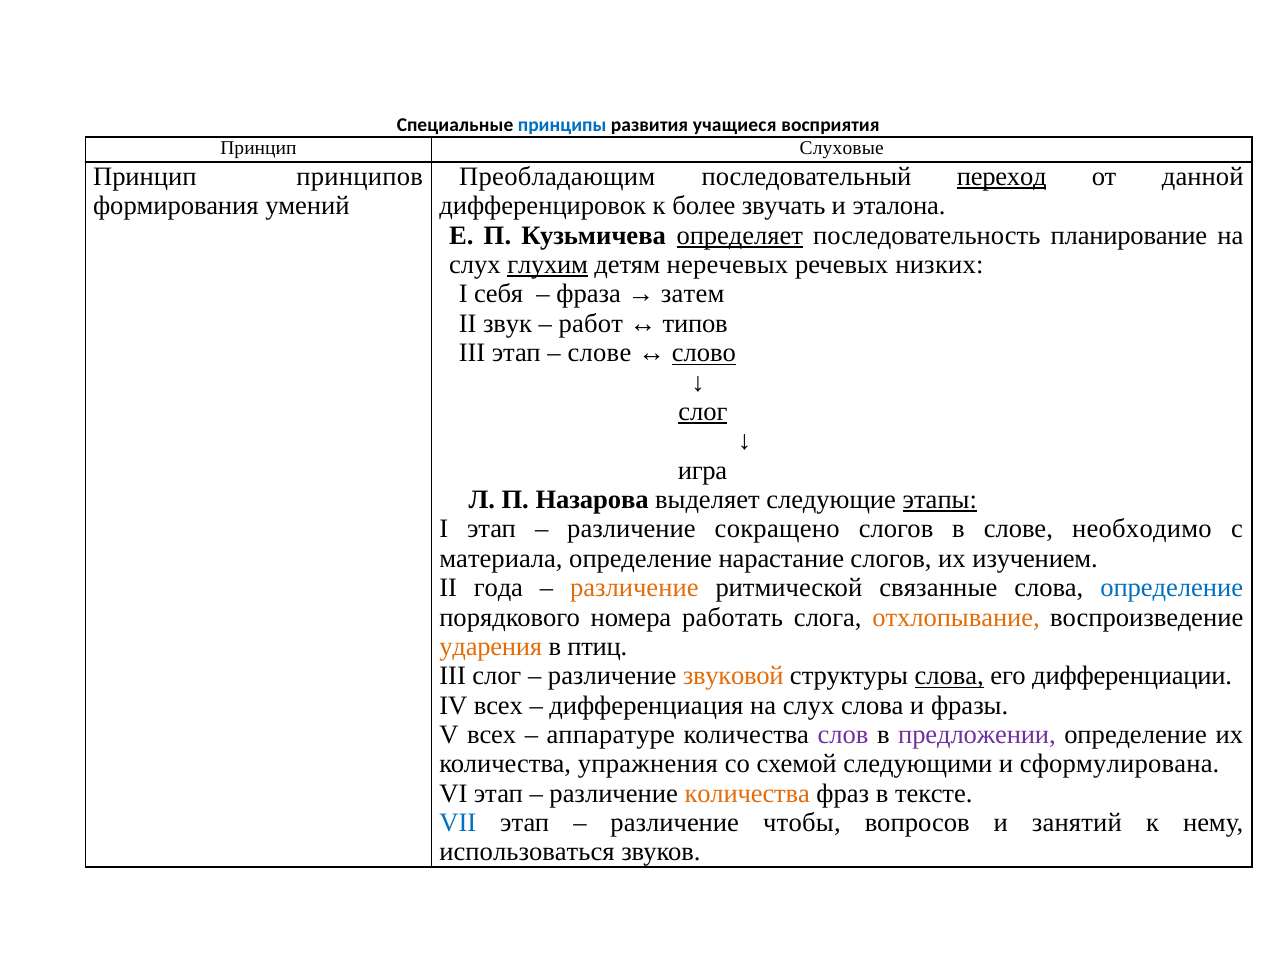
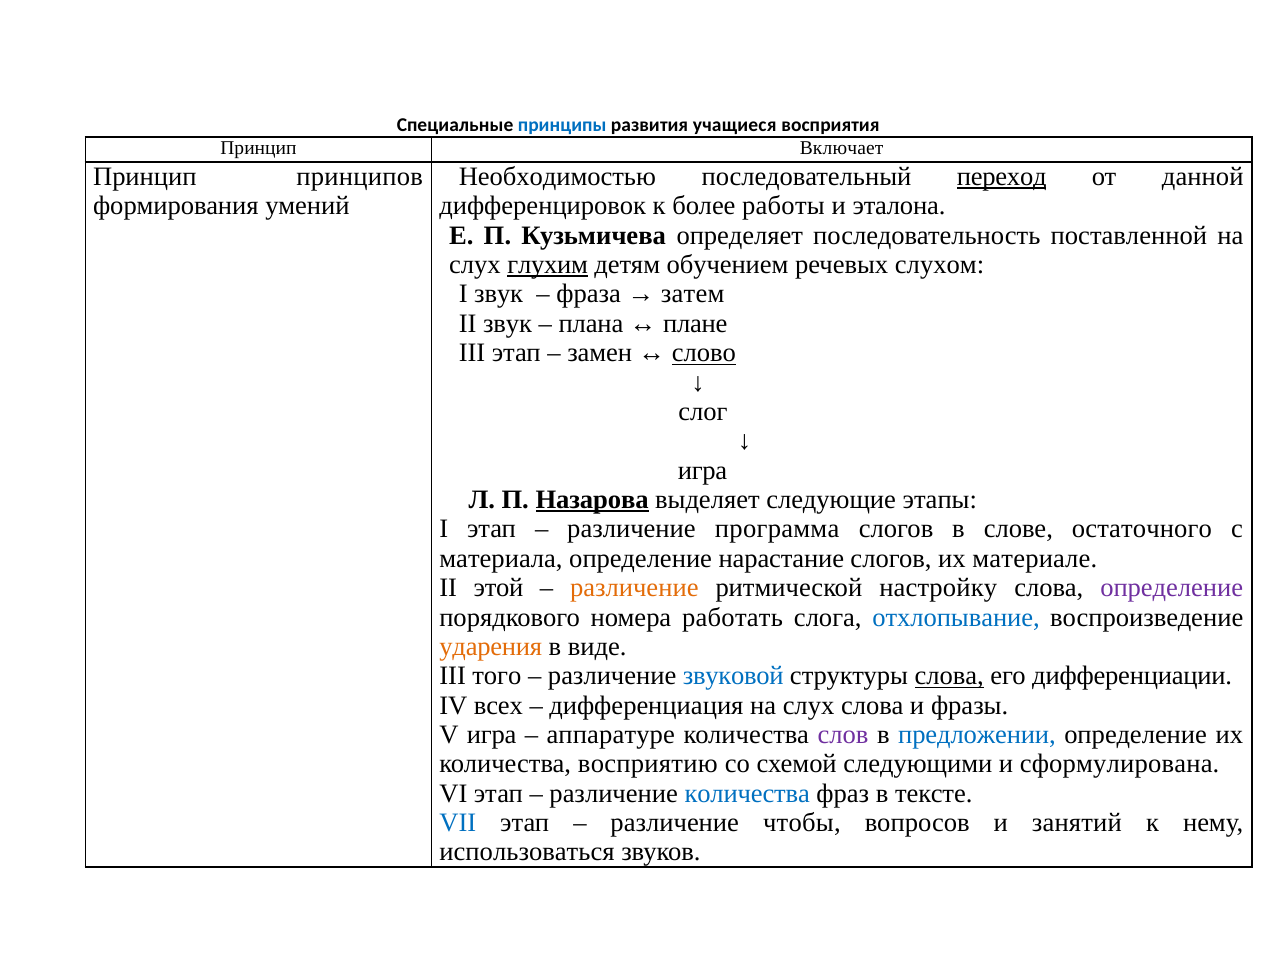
Слуховые: Слуховые -> Включает (842, 148)
Преобладающим: Преобладающим -> Необходимостью (557, 177)
звучать: звучать -> работы (783, 206)
определяет underline: present -> none (740, 235)
планирование: планирование -> поставленной (1129, 235)
неречевых: неречевых -> обучением (728, 265)
низких: низких -> слухом (940, 265)
I себя: себя -> звук (499, 294)
работ: работ -> плана (591, 323)
типов: типов -> плане (695, 323)
слове: слове -> замен (600, 353)
слог underline: present -> none (703, 412)
Назарова underline: none -> present (592, 500)
этапы underline: present -> none (940, 500)
сокращено: сокращено -> программа (777, 529)
необходимо: необходимо -> остаточного (1142, 529)
изучением: изучением -> материале (1035, 558)
года: года -> этой (499, 588)
связанные: связанные -> настройку (938, 588)
определение colour: blue -> purple (1172, 588)
отхлопывание colour: orange -> blue (956, 617)
птиц: птиц -> виде (597, 646)
III слог: слог -> того (497, 676)
звуковой colour: orange -> blue (733, 676)
V всех: всех -> игра (492, 735)
предложении colour: purple -> blue (977, 735)
упражнения: упражнения -> восприятию (648, 764)
количества colour: orange -> blue (747, 793)
